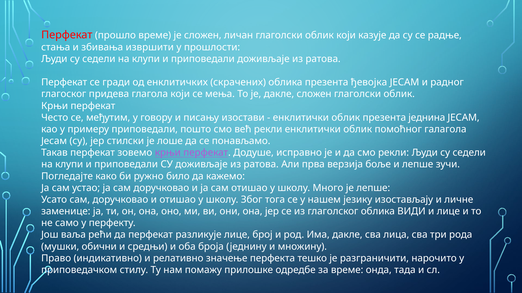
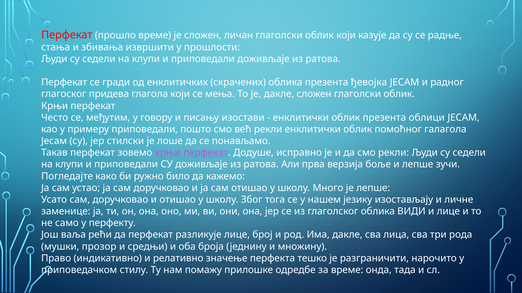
једнина: једнина -> облици (427, 118)
обични: обични -> прозор (99, 247)
